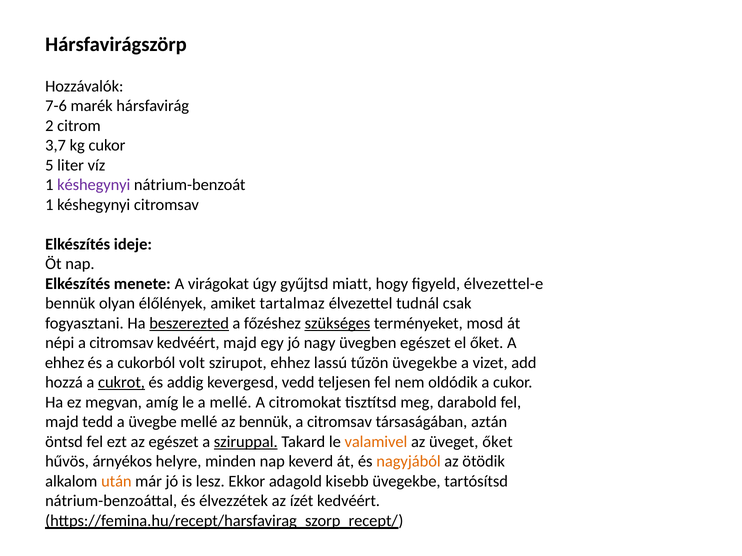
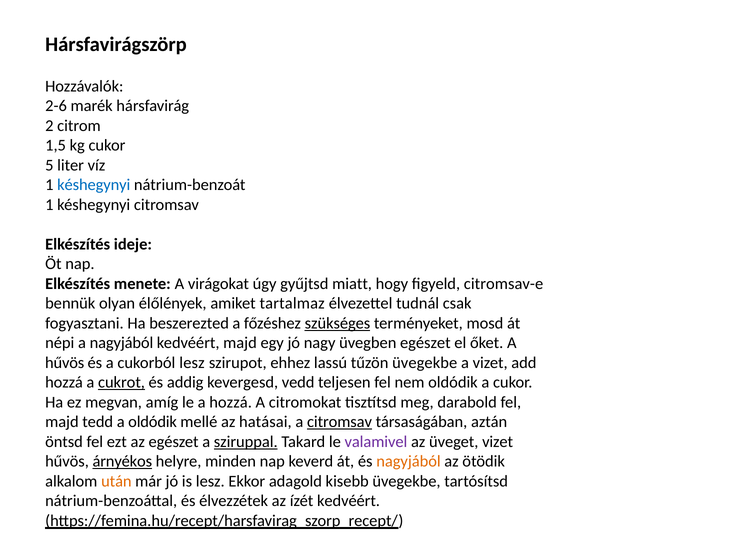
7-6: 7-6 -> 2-6 (56, 106)
3,7: 3,7 -> 1,5 (56, 146)
késhegynyi colour: purple -> blue (94, 185)
élvezettel-e: élvezettel-e -> citromsav-e (504, 284)
beszerezted underline: present -> none (189, 323)
citromsav: citromsav -> nagyjából (121, 343)
ehhez: ehhez -> hűvös (65, 363)
cukorból volt: volt -> lesz (192, 363)
a mellé: mellé -> hozzá (231, 403)
a üvegbe: üvegbe -> oldódik (153, 422)
az bennük: bennük -> hatásai (265, 422)
citromsav underline: none -> present (340, 422)
valamivel colour: orange -> purple (376, 442)
üveget őket: őket -> vizet (498, 442)
árnyékos underline: none -> present (122, 462)
